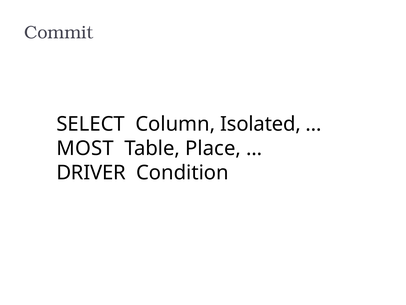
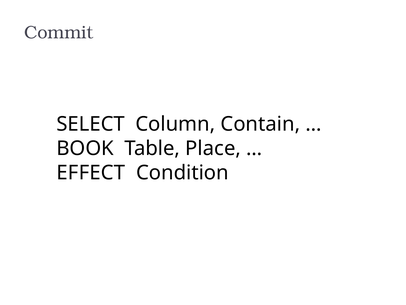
Isolated: Isolated -> Contain (260, 124)
MOST: MOST -> BOOK (85, 148)
DRIVER: DRIVER -> EFFECT (91, 173)
